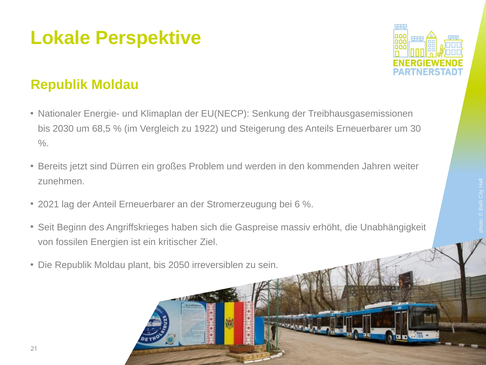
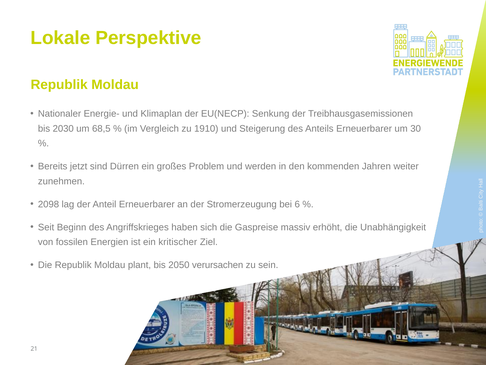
1922: 1922 -> 1910 (206, 128)
2021: 2021 -> 2098 (48, 204)
irreversiblen: irreversiblen -> verursachen (218, 265)
